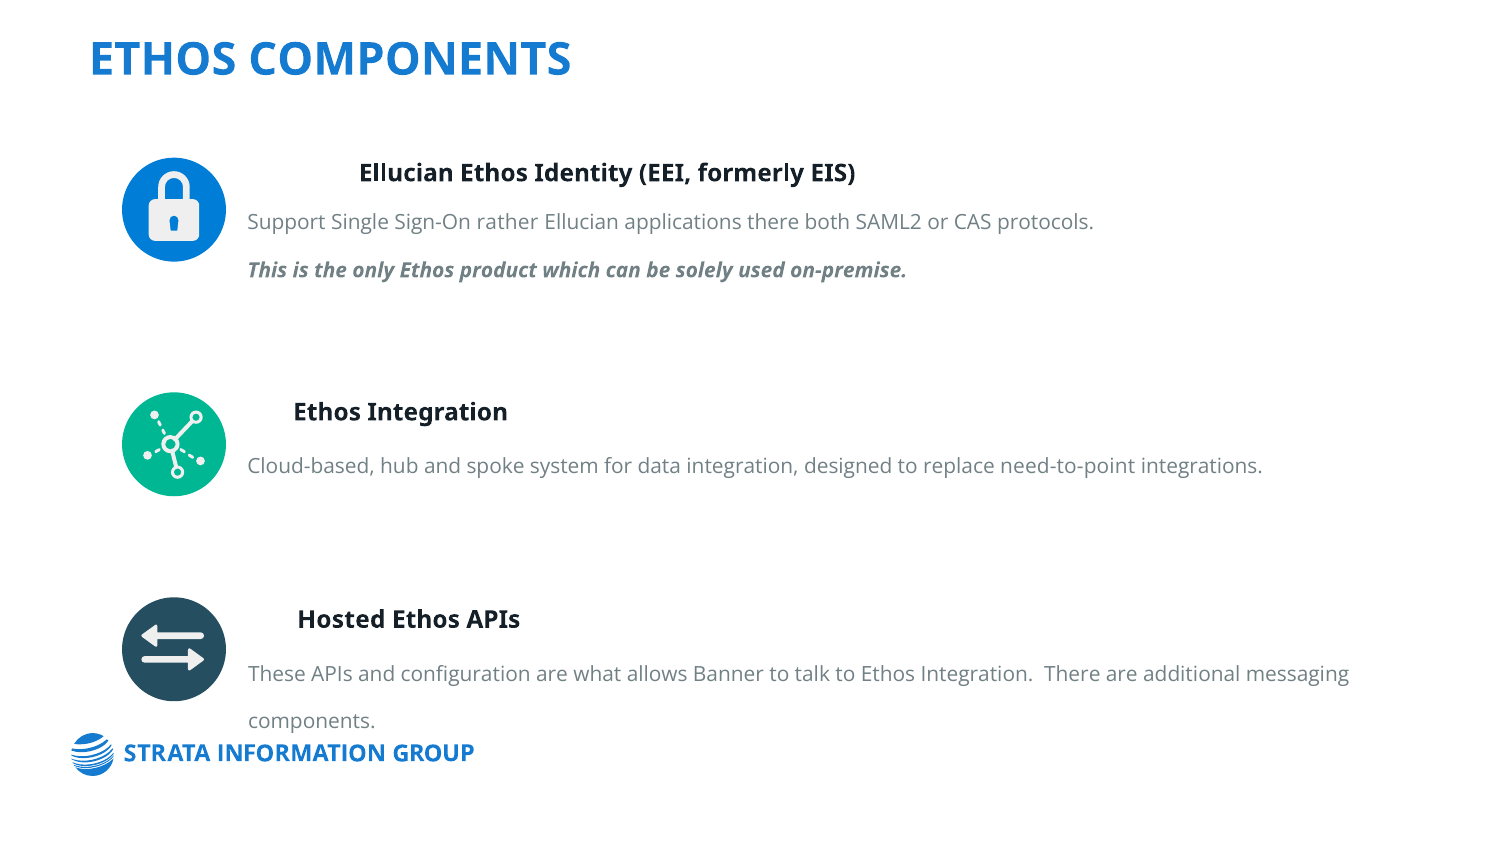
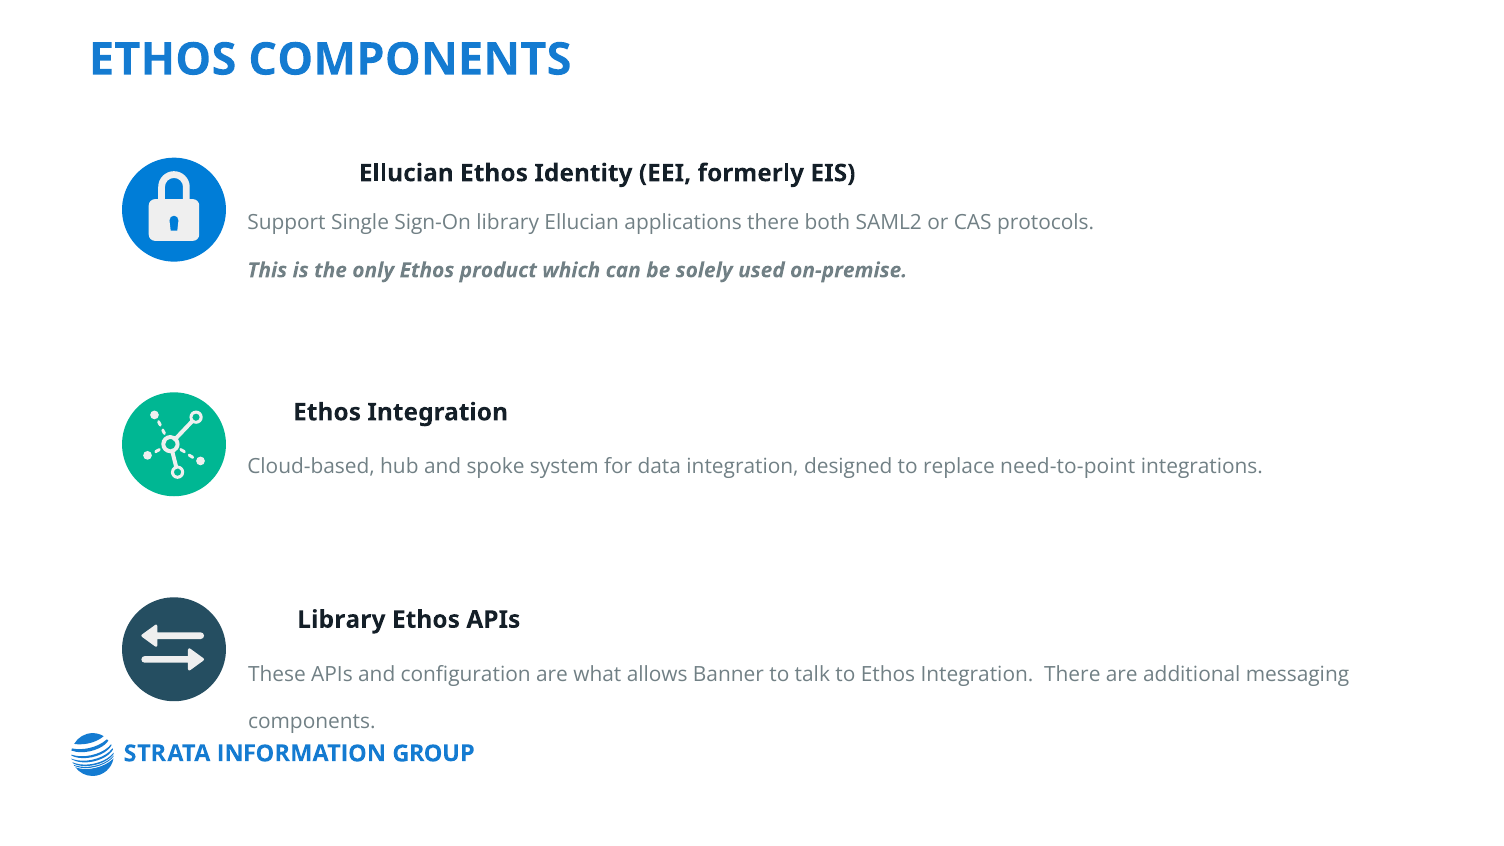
Sign-On rather: rather -> library (508, 223)
Hosted: Hosted -> Library (341, 620)
